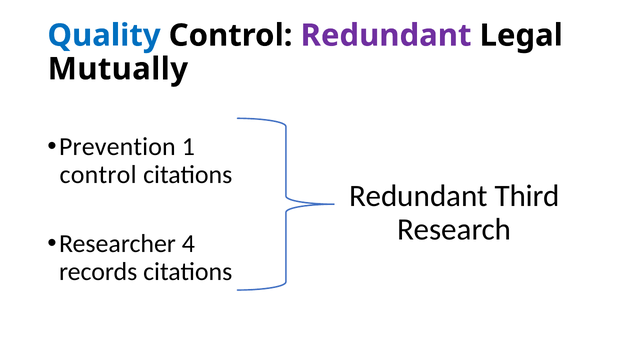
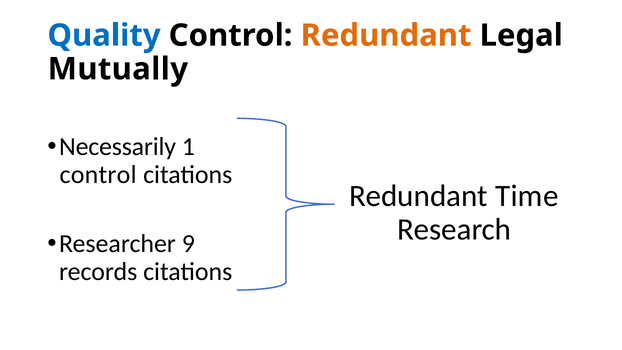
Redundant colour: purple -> orange (386, 35)
Prevention: Prevention -> Necessarily (118, 147)
Third: Third -> Time (527, 196)
4: 4 -> 9 (188, 244)
